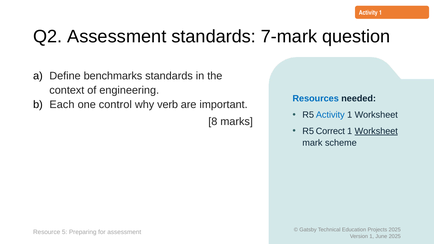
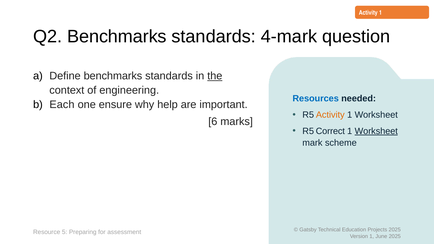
Q2 Assessment: Assessment -> Benchmarks (117, 36)
7-mark: 7-mark -> 4-mark (289, 36)
the underline: none -> present (215, 76)
control: control -> ensure (115, 105)
verb: verb -> help (168, 105)
Activity colour: blue -> orange (330, 115)
8: 8 -> 6 (213, 122)
